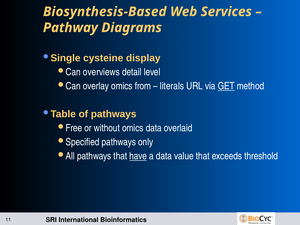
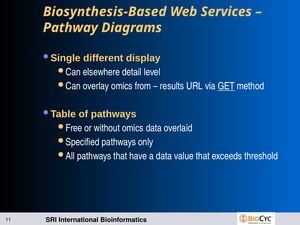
cysteine: cysteine -> different (103, 58)
overviews: overviews -> elsewhere (101, 72)
literals: literals -> results (172, 86)
have underline: present -> none (138, 156)
